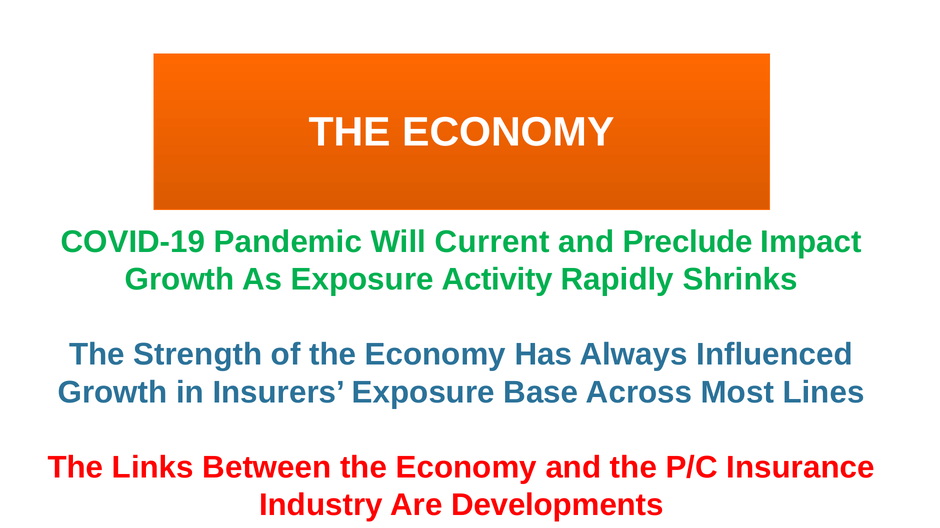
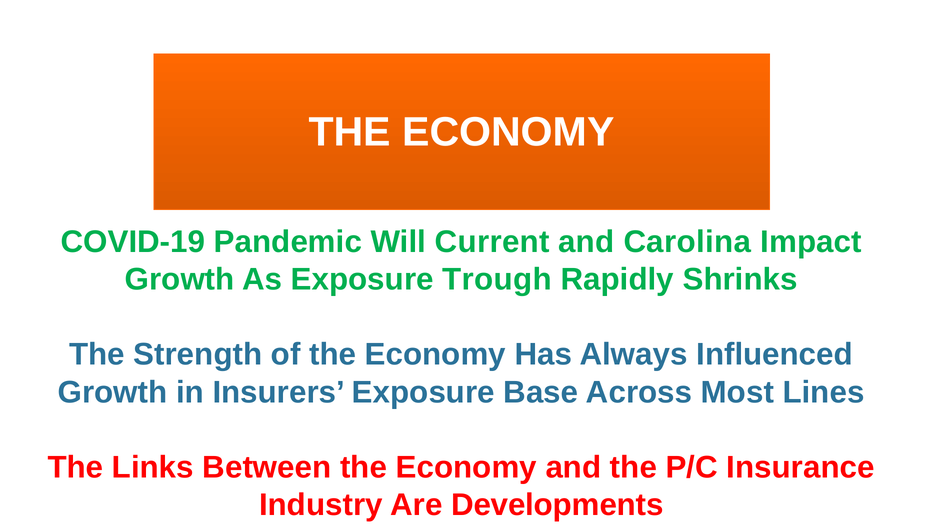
Preclude: Preclude -> Carolina (687, 242)
Activity: Activity -> Trough (497, 280)
